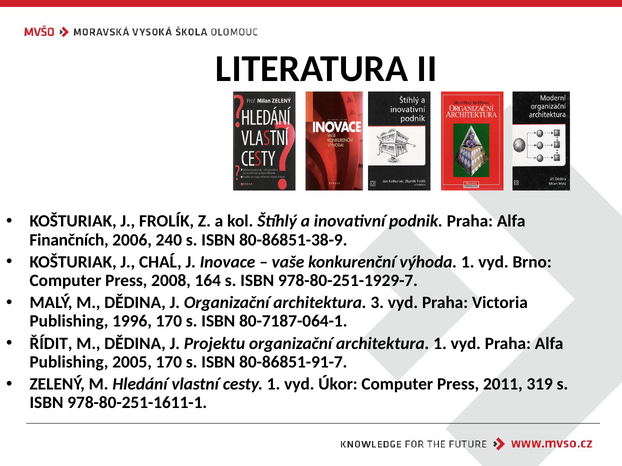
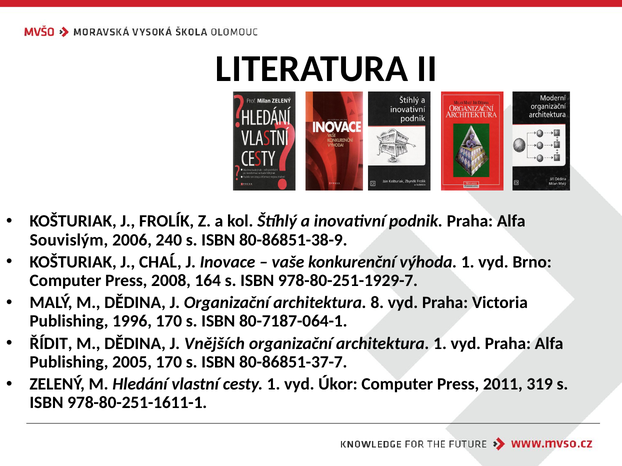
Finančních: Finančních -> Souvislým (69, 240)
3: 3 -> 8 (377, 303)
Projektu: Projektu -> Vnějších (214, 344)
80-86851-91-7: 80-86851-91-7 -> 80-86851-37-7 (293, 362)
